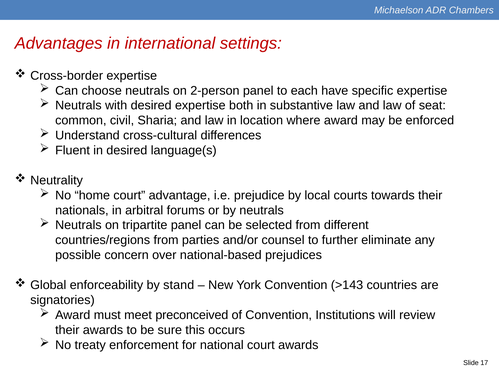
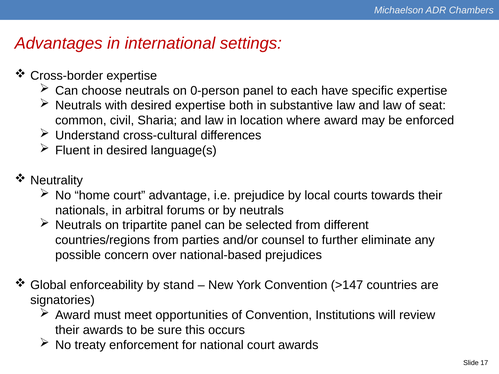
2-person: 2-person -> 0-person (215, 91)
>143: >143 -> >147 (347, 285)
preconceived: preconceived -> opportunities (192, 315)
